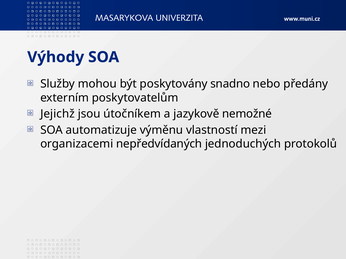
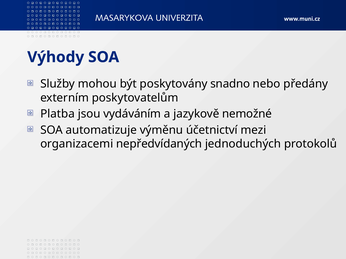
Jejichž: Jejichž -> Platba (58, 114)
útočníkem: útočníkem -> vydáváním (132, 114)
vlastností: vlastností -> účetnictví (212, 130)
